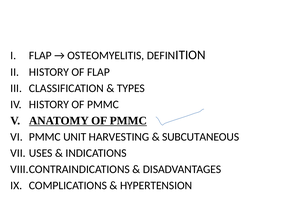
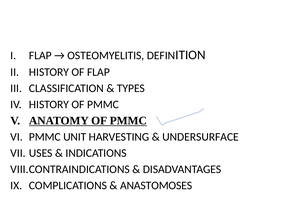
SUBCUTANEOUS: SUBCUTANEOUS -> UNDERSURFACE (201, 137)
HYPERTENSION: HYPERTENSION -> ANASTOMOSES (156, 185)
